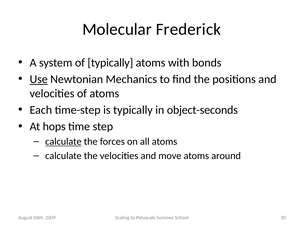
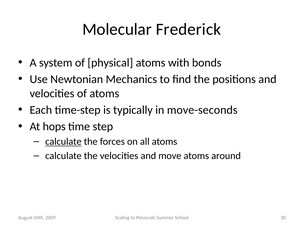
of typically: typically -> physical (110, 63)
Use underline: present -> none (39, 79)
object-seconds: object-seconds -> move-seconds (202, 110)
